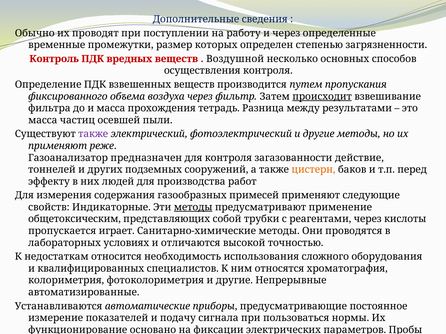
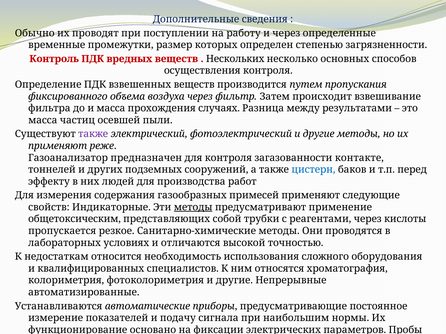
Воздушной: Воздушной -> Нескольких (235, 59)
происходит underline: present -> none (322, 97)
тетрадь: тетрадь -> случаях (219, 108)
действие: действие -> контакте (359, 158)
цистерн colour: orange -> blue (313, 170)
играет: играет -> резкое (117, 231)
пользоваться: пользоваться -> наибольшим (296, 318)
